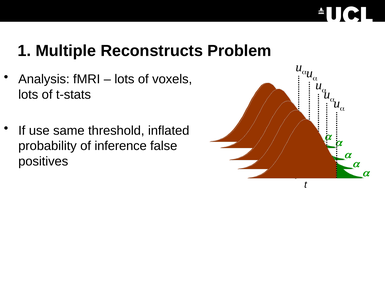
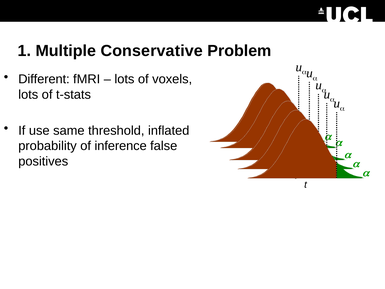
Reconstructs: Reconstructs -> Conservative (152, 51)
Analysis: Analysis -> Different (44, 79)
